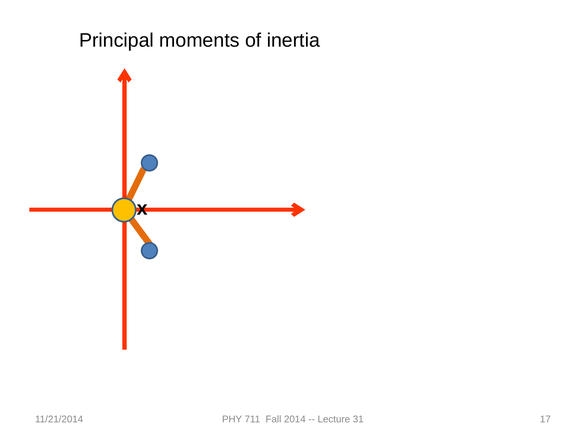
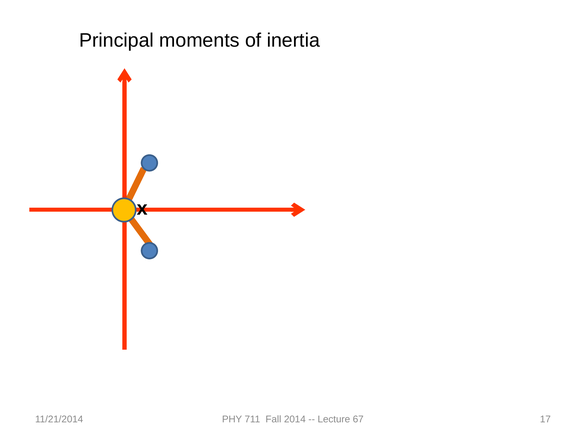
31: 31 -> 67 (358, 420)
